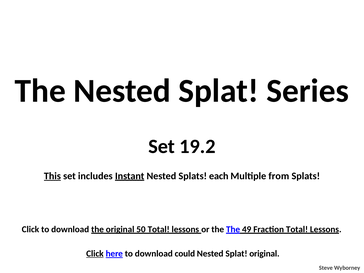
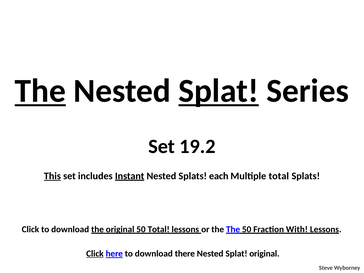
The underline: none -> present (40, 91)
Splat underline: none -> present (219, 91)
Multiple from: from -> total (279, 176)
The 49: 49 -> 50 (247, 229)
Fraction Total: Total -> With (297, 229)
could: could -> there (185, 254)
